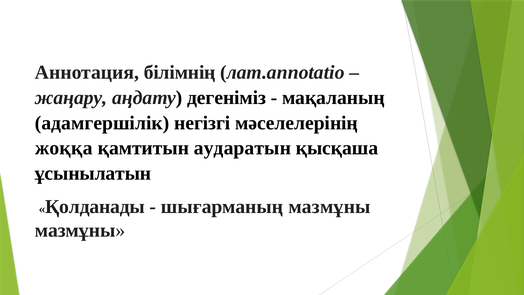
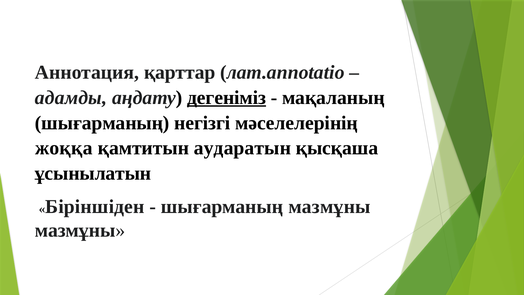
білімнің: білімнің -> қарттар (180, 72)
жаңару: жаңару -> адамды (71, 98)
дегеніміз underline: none -> present (227, 98)
адамгершілік: адамгершілік -> шығарманың (102, 123)
Қолданады: Қолданады -> Біріншіден (95, 207)
